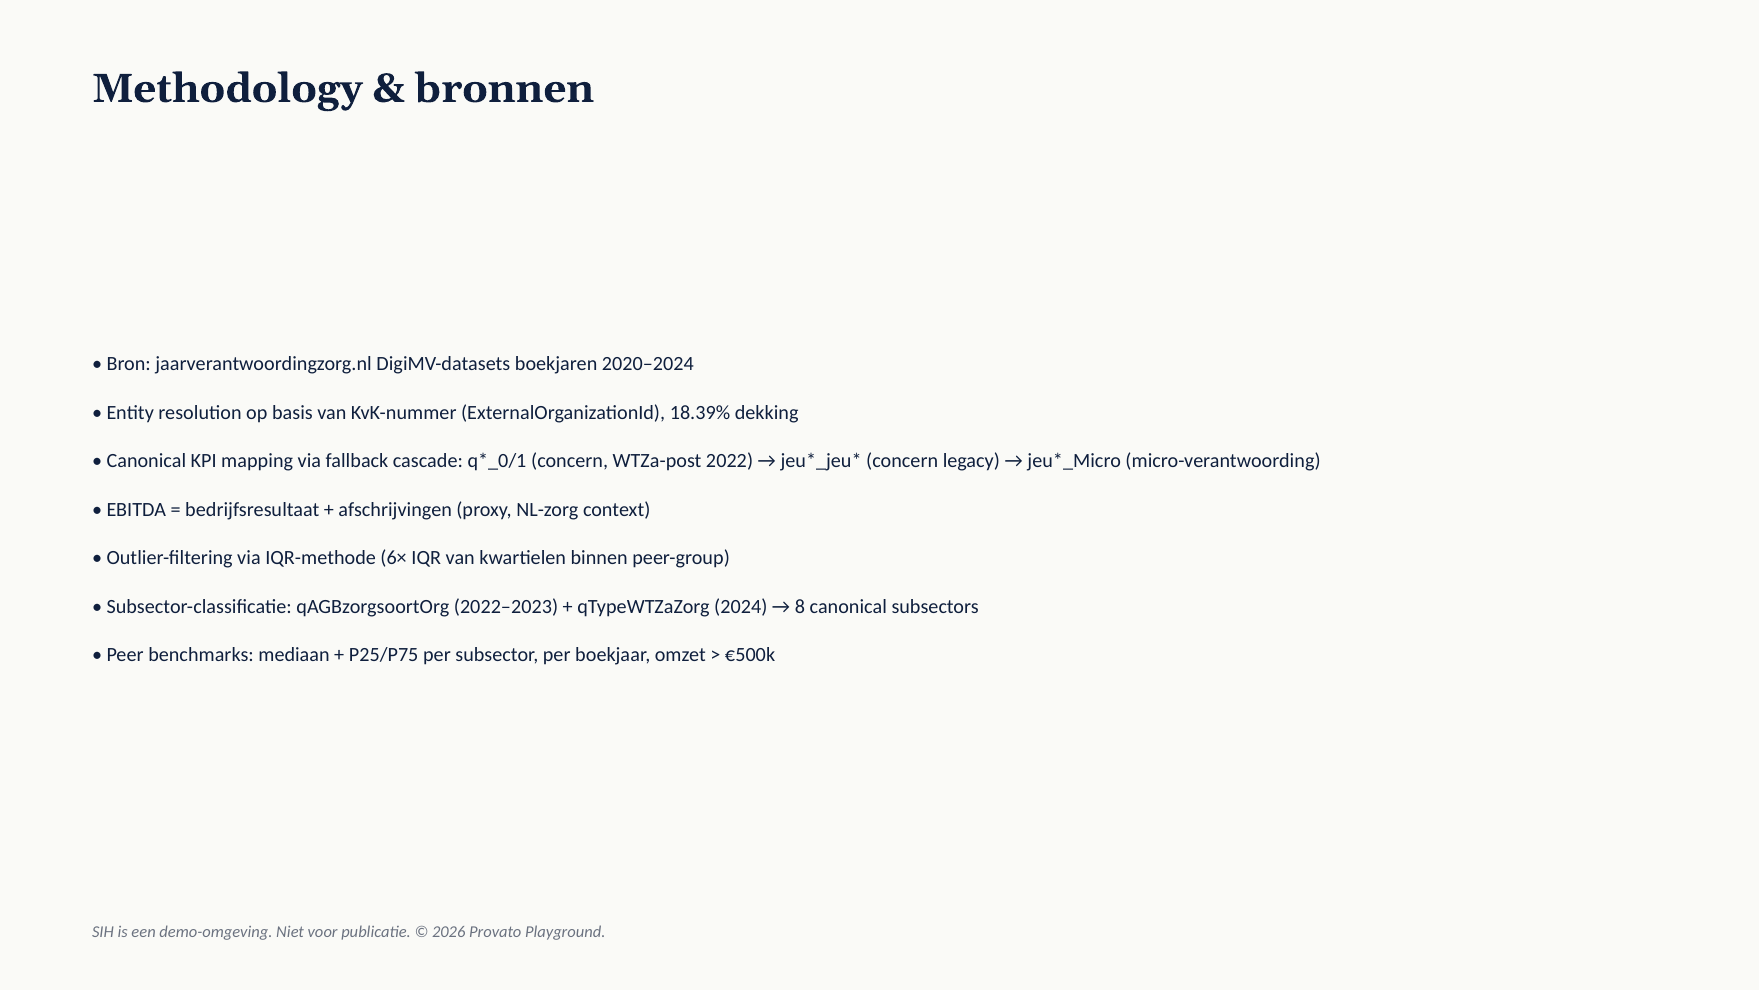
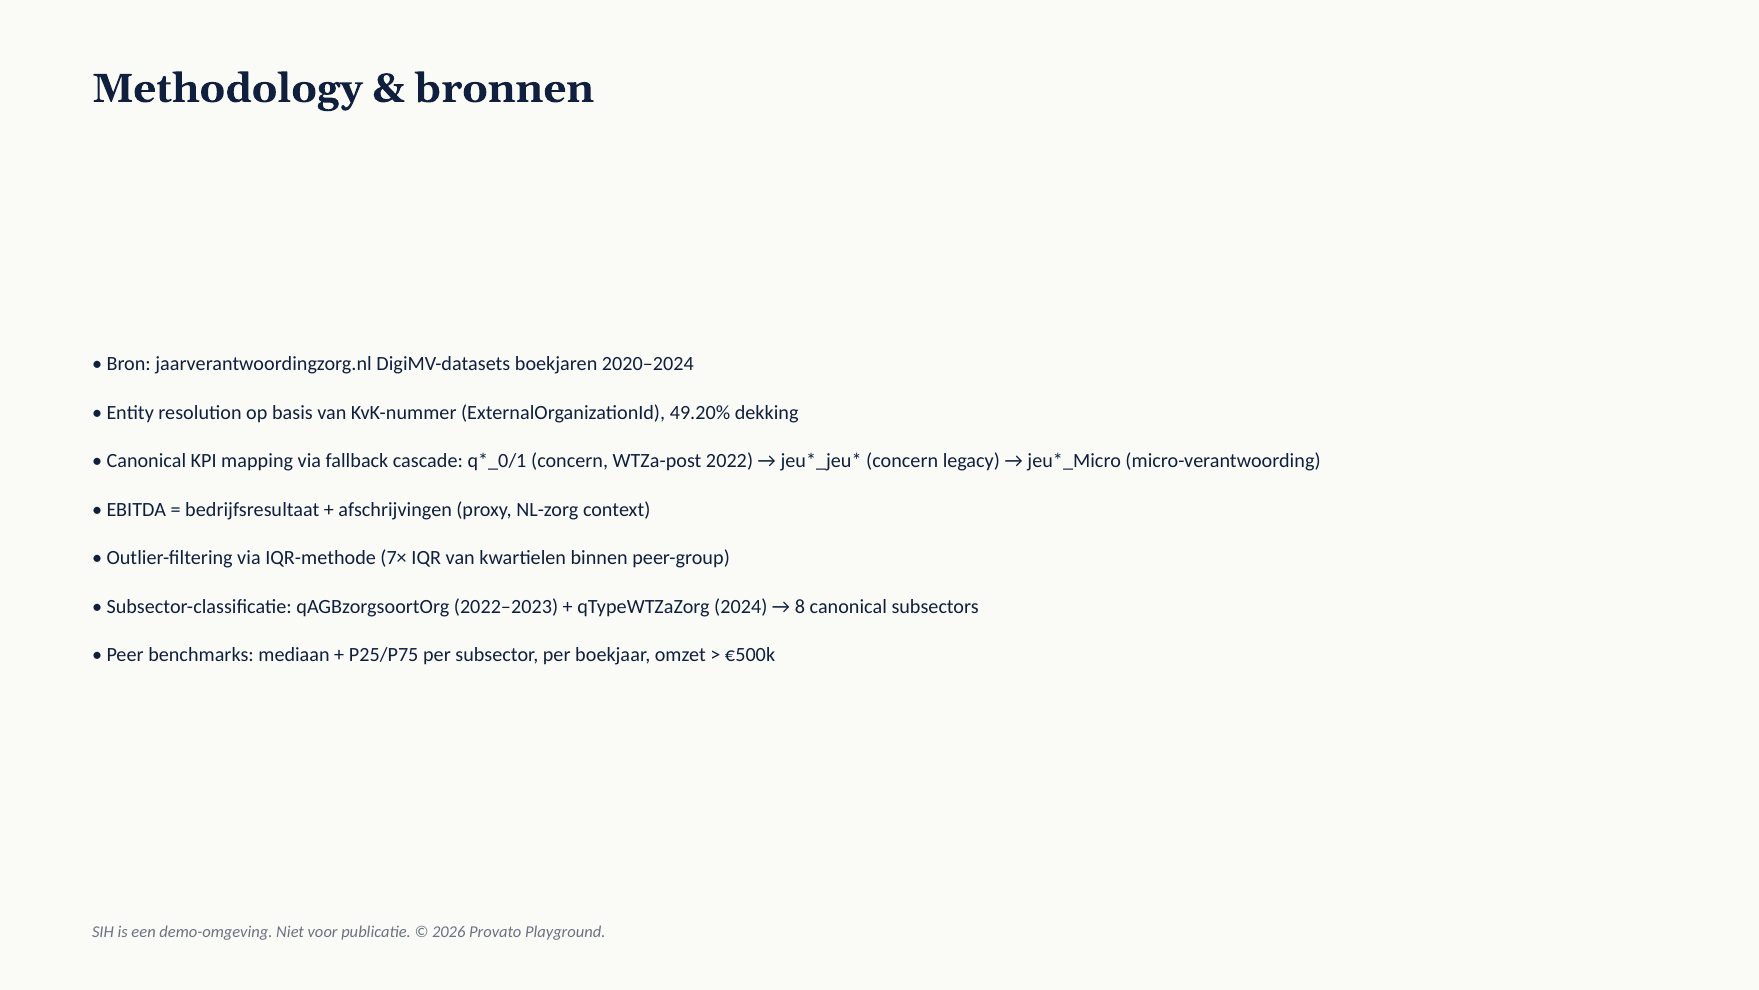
18.39%: 18.39% -> 49.20% (700, 412)
6×: 6× -> 7× (394, 558)
